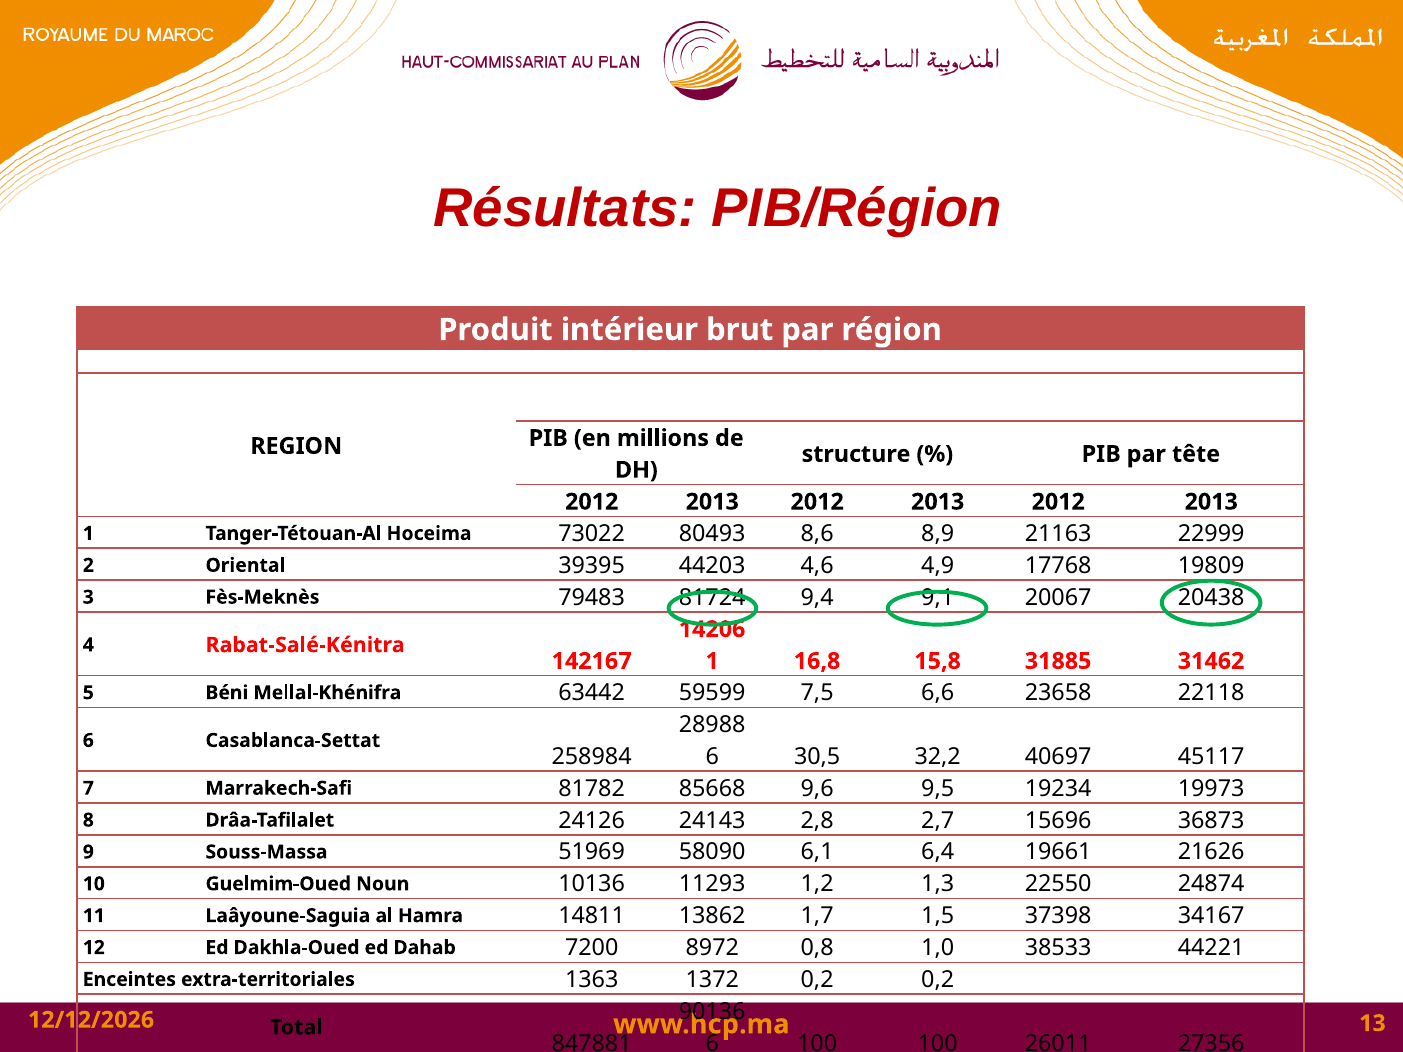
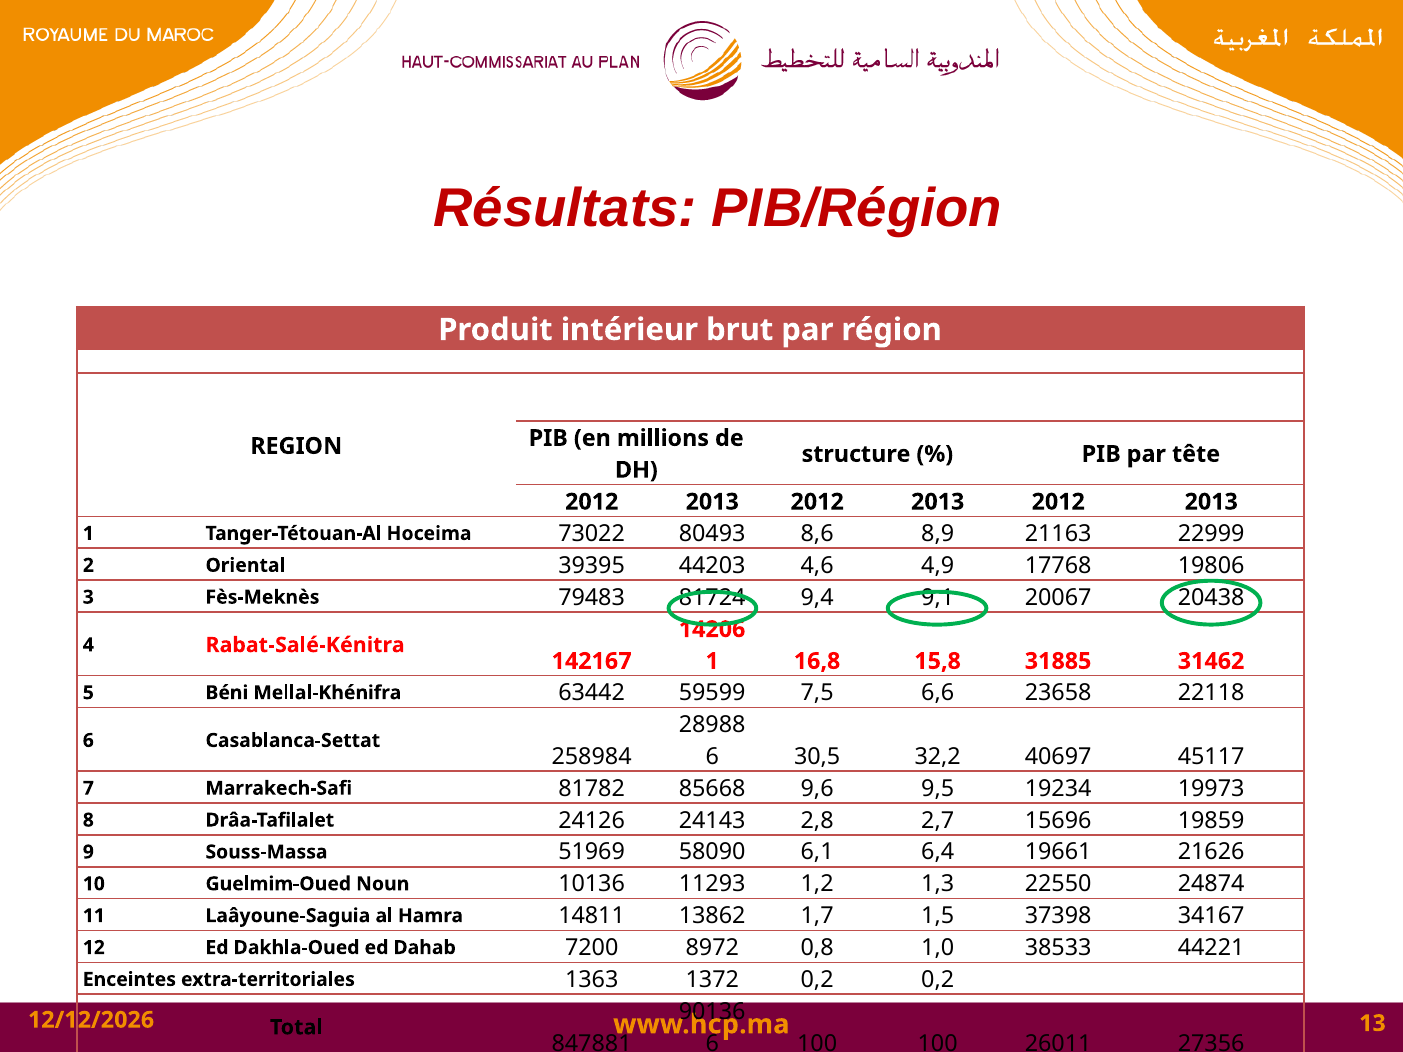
19809: 19809 -> 19806 (1211, 566)
36873: 36873 -> 19859 (1211, 821)
